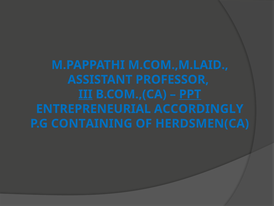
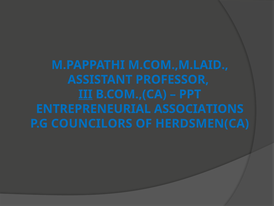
PPT underline: present -> none (190, 94)
ACCORDINGLY: ACCORDINGLY -> ASSOCIATIONS (199, 109)
CONTAINING: CONTAINING -> COUNCILORS (92, 123)
